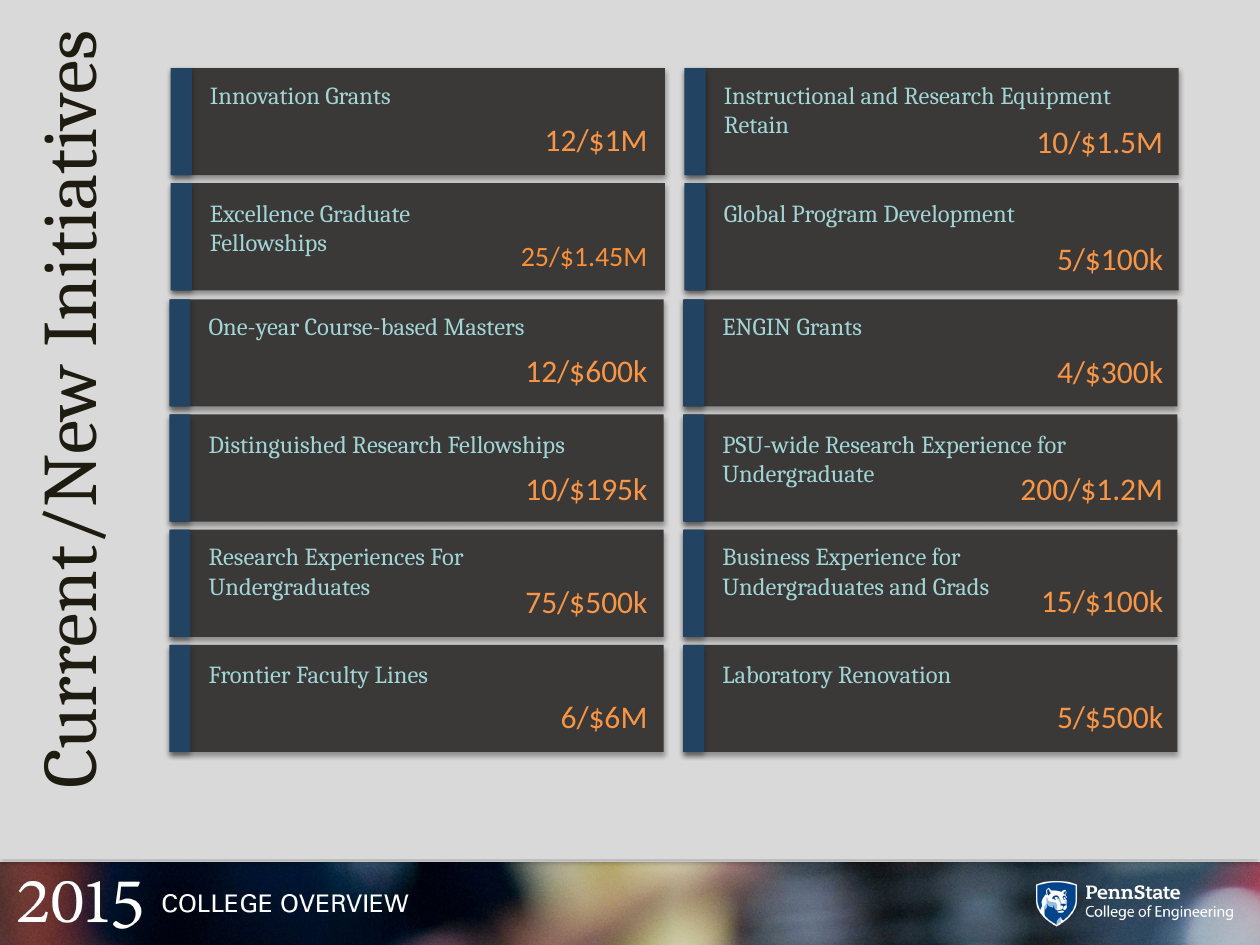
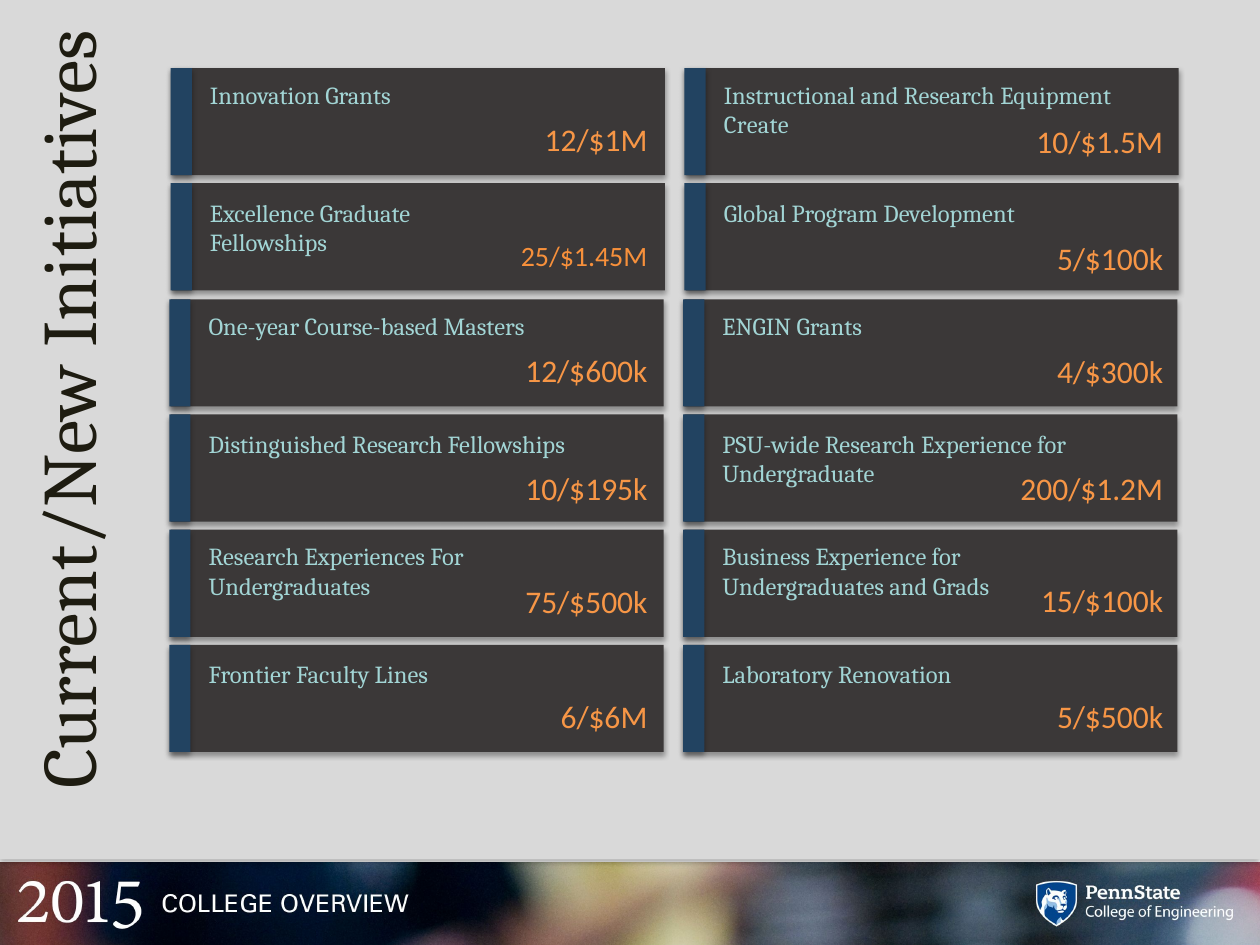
Retain: Retain -> Create (756, 125)
